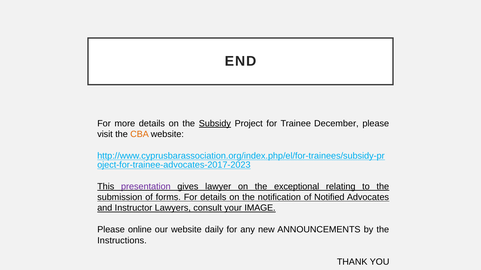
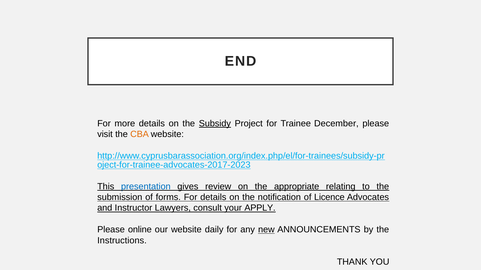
presentation colour: purple -> blue (146, 187)
lawyer: lawyer -> review (218, 187)
exceptional: exceptional -> appropriate (297, 187)
Notified: Notified -> Licence (329, 198)
IMAGE: IMAGE -> APPLY (260, 208)
new underline: none -> present (266, 230)
